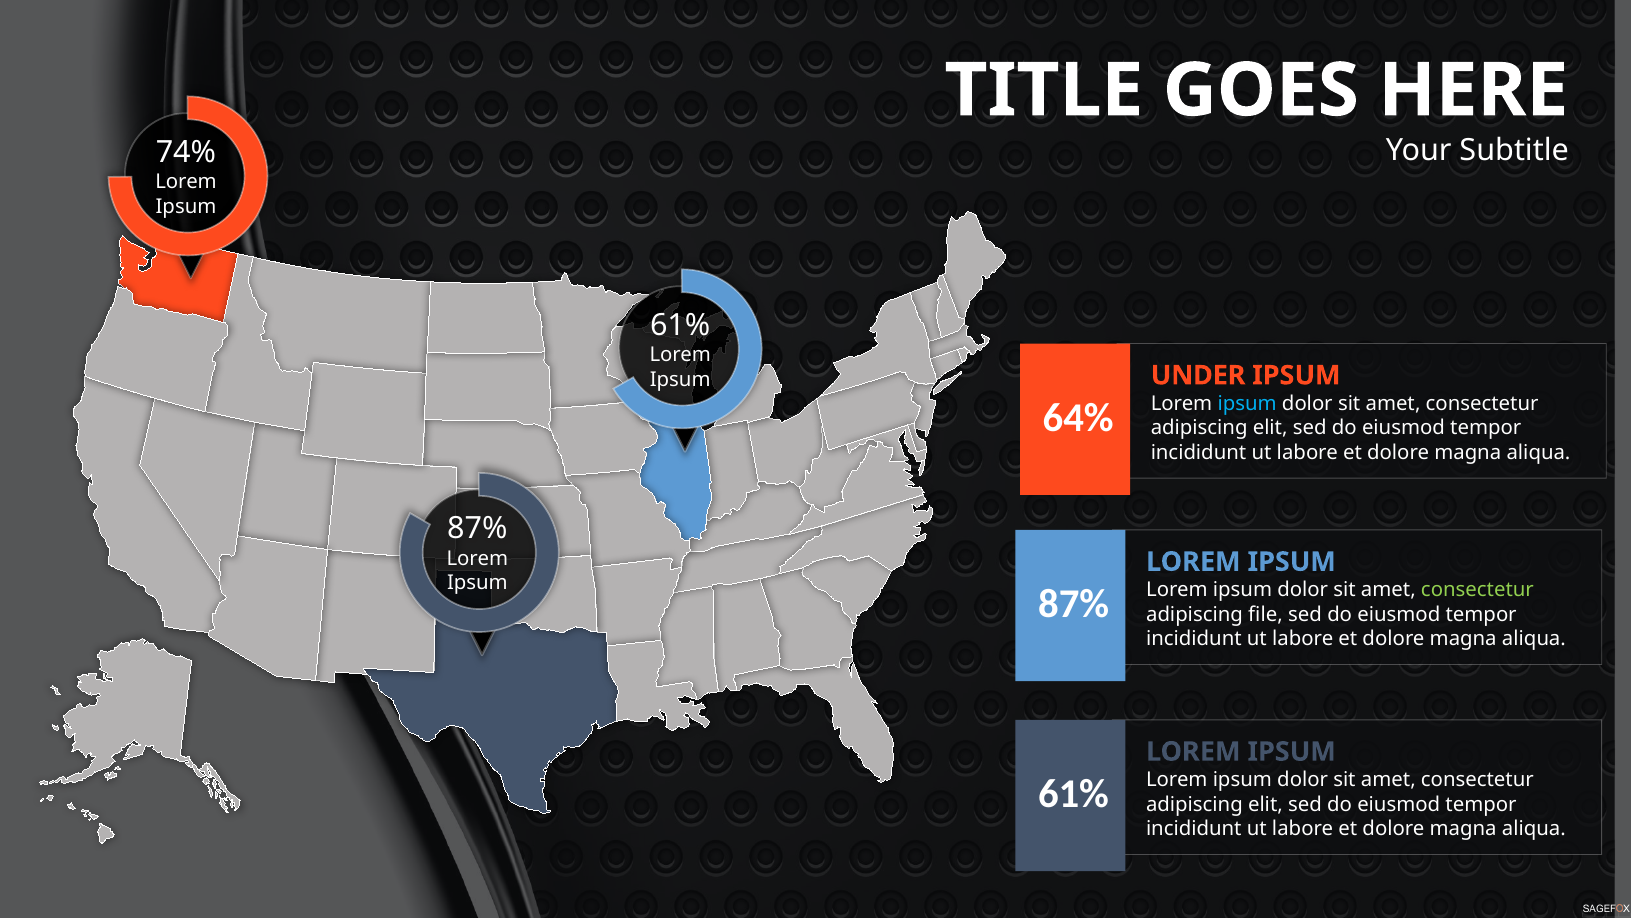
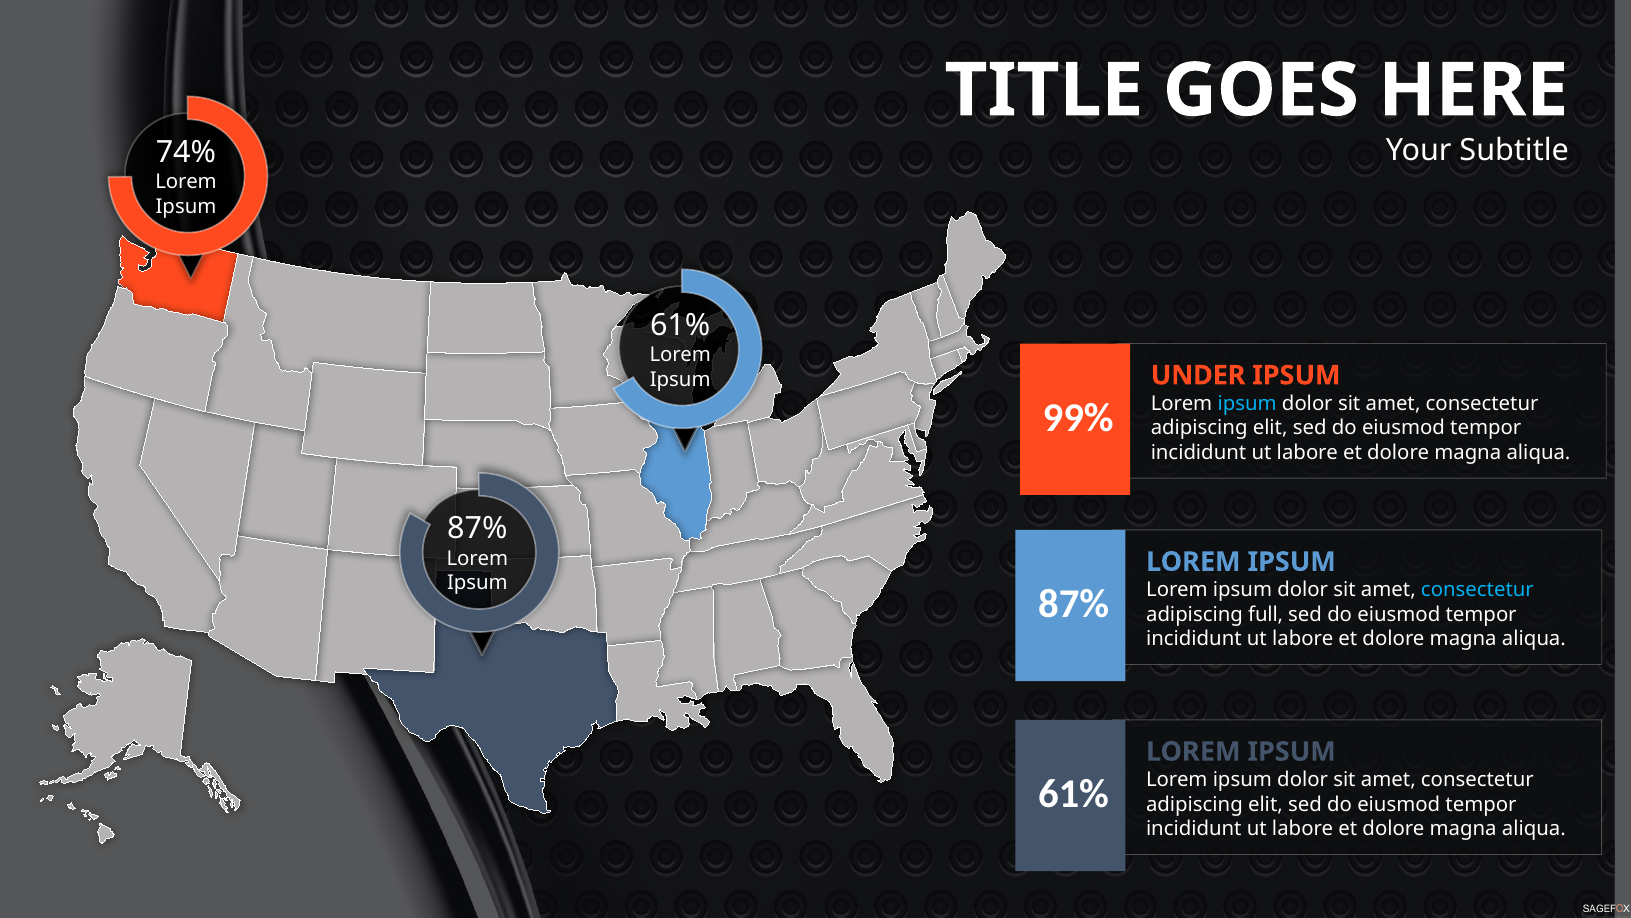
64%: 64% -> 99% (1078, 418)
consectetur colour: light green -> light blue (1477, 590)
file: file -> full (1266, 614)
